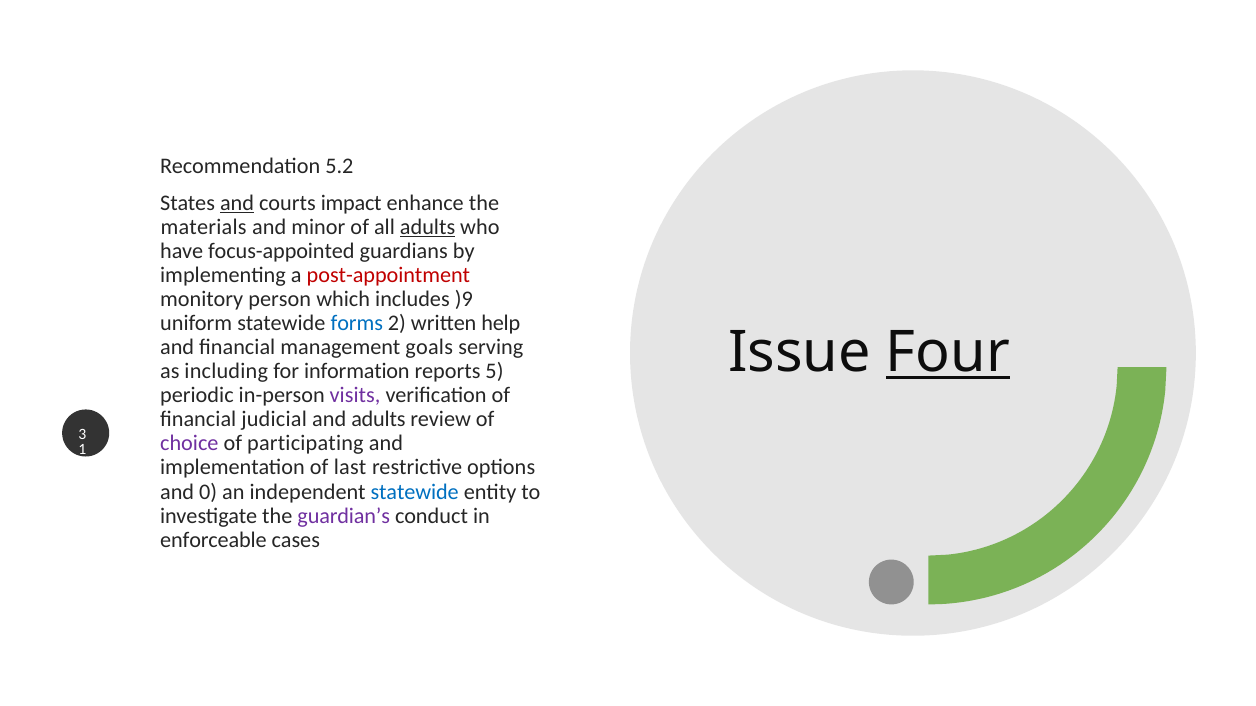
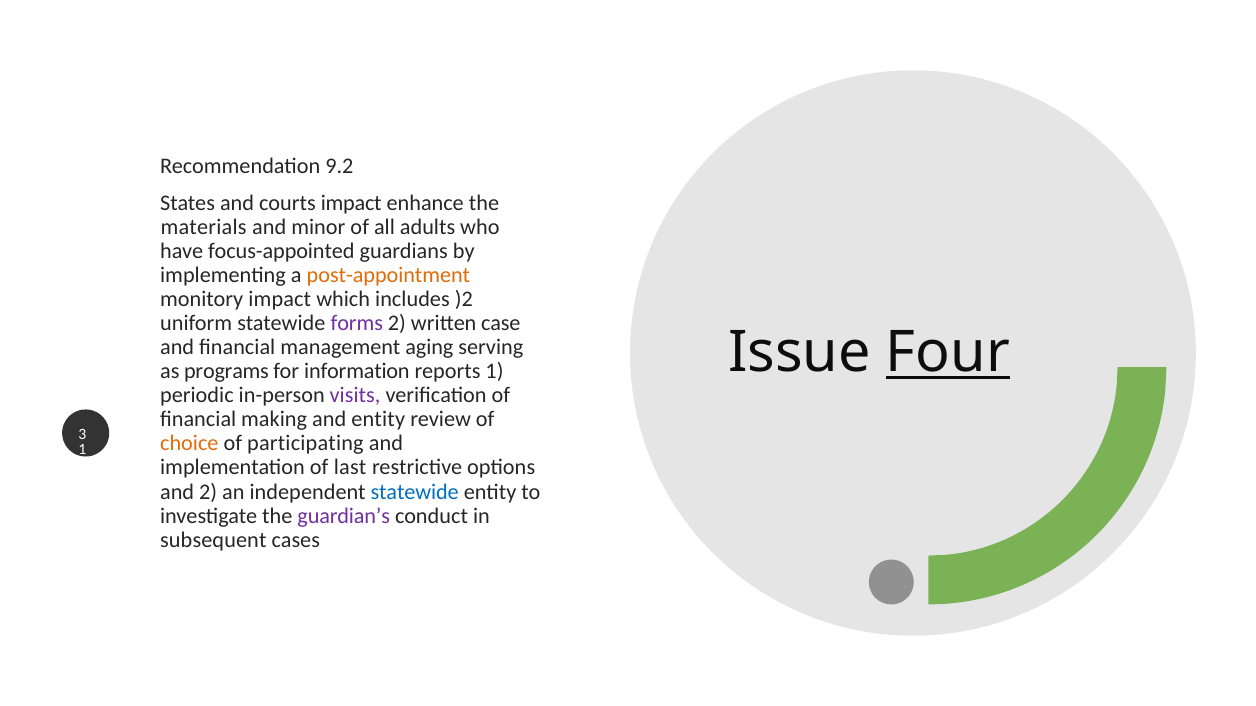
5.2: 5.2 -> 9.2 (339, 166)
and underline: present -> none (237, 203)
adults underline: present -> none (428, 227)
post-appointment colour: red -> orange (388, 275)
monitory person: person -> impact (280, 299)
)9: )9 -> )2 (464, 299)
forms colour: blue -> purple (357, 324)
help: help -> case (501, 324)
goals: goals -> aging (429, 348)
including: including -> programs (226, 372)
reports 5: 5 -> 1 (494, 372)
judicial: judicial -> making (274, 420)
and adults: adults -> entity (378, 420)
choice colour: purple -> orange (189, 444)
and 0: 0 -> 2 (208, 492)
enforceable: enforceable -> subsequent (213, 540)
